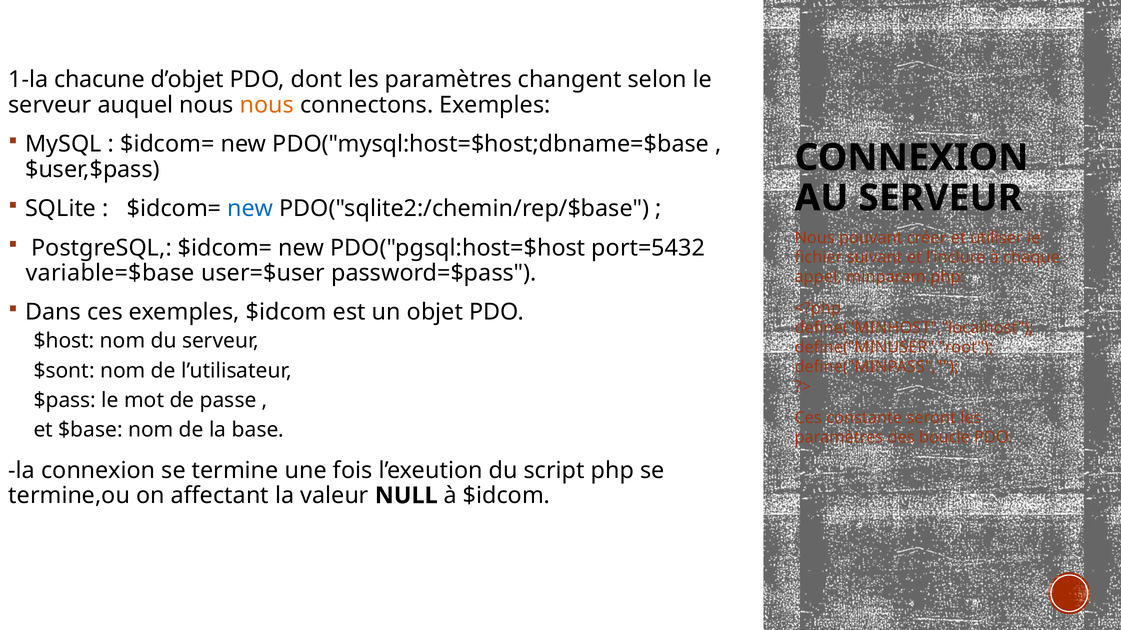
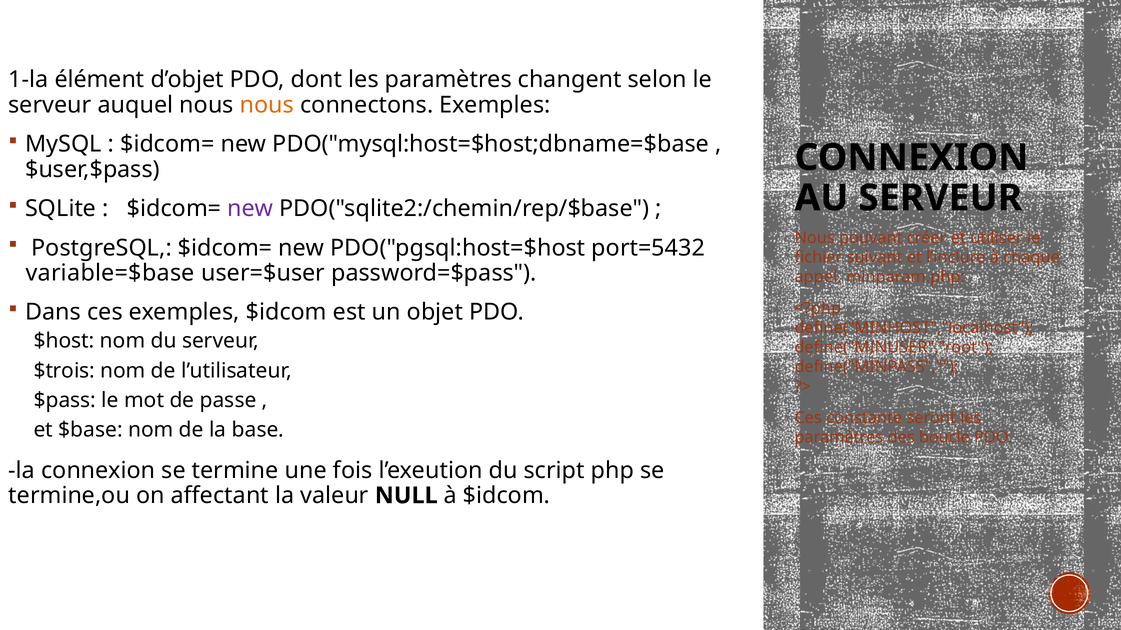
chacune: chacune -> élément (99, 80)
new colour: blue -> purple (250, 209)
$sont: $sont -> $trois (64, 371)
